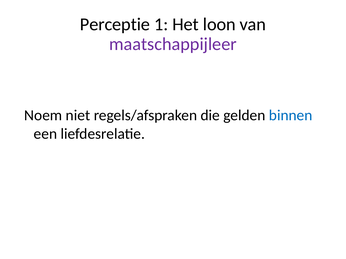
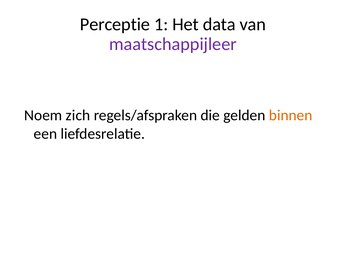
loon: loon -> data (219, 25)
niet: niet -> zich (78, 116)
binnen colour: blue -> orange (291, 116)
